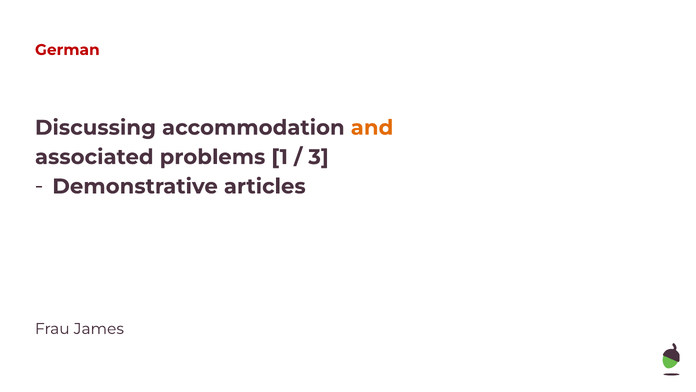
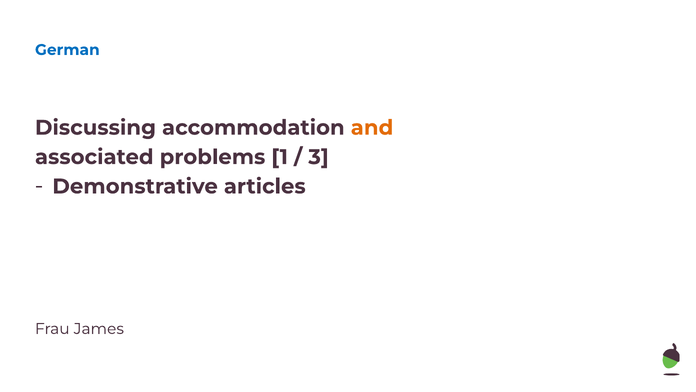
German colour: red -> blue (67, 50)
